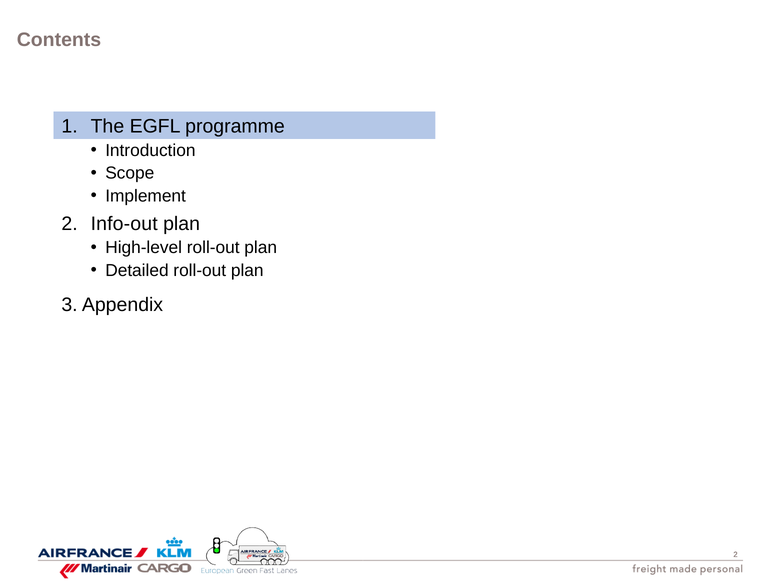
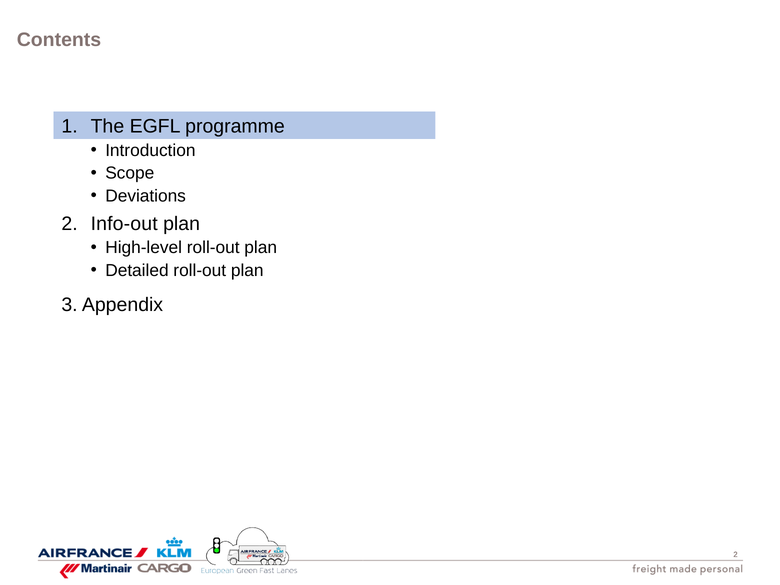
Implement: Implement -> Deviations (146, 196)
